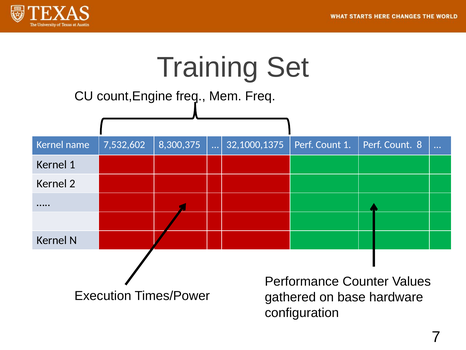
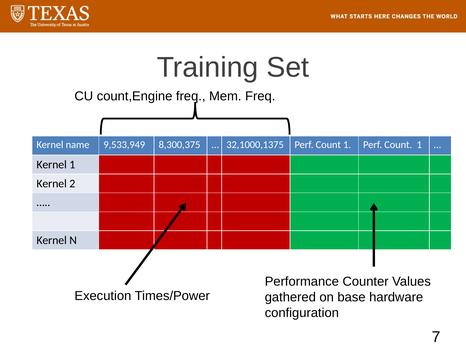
7,532,602: 7,532,602 -> 9,533,949 (124, 145)
1 Perf Count 8: 8 -> 1 (419, 145)
